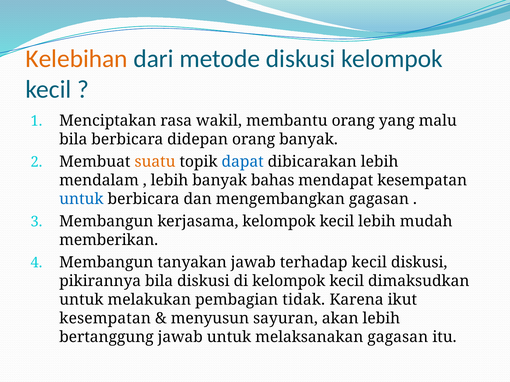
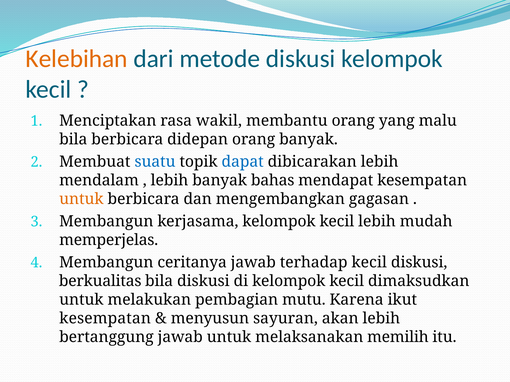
suatu colour: orange -> blue (155, 162)
untuk colour: blue -> orange (81, 199)
memberikan: memberikan -> memperjelas (109, 240)
tanyakan: tanyakan -> ceritanya (192, 263)
pikirannya: pikirannya -> berkualitas (100, 281)
tidak: tidak -> mutu (304, 300)
melaksanakan gagasan: gagasan -> memilih (398, 338)
